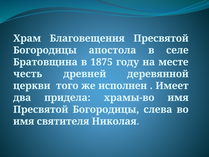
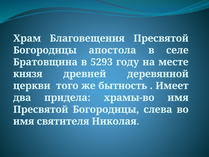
1875: 1875 -> 5293 (102, 62)
честь: честь -> князя (28, 74)
исполнен: исполнен -> бытность (123, 86)
